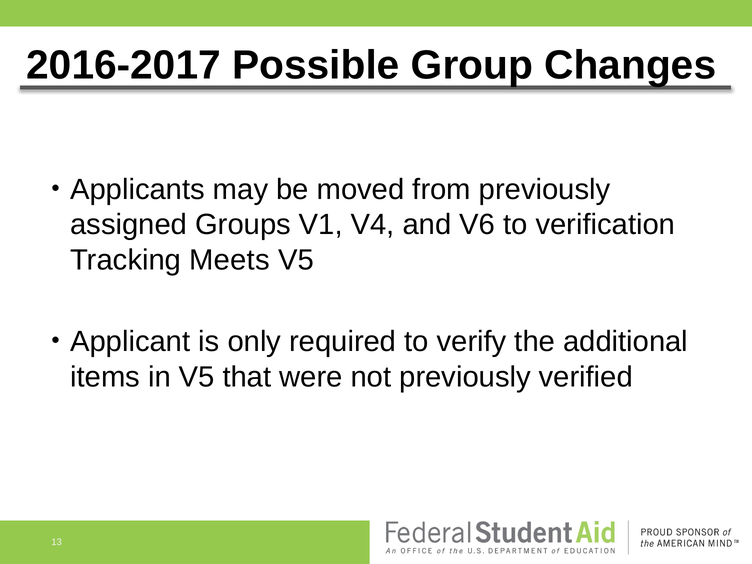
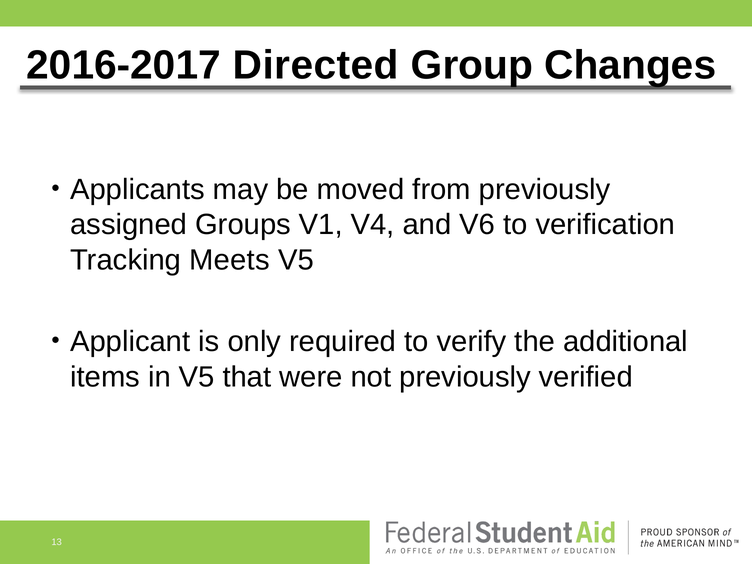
Possible: Possible -> Directed (316, 65)
